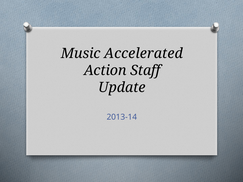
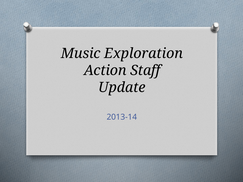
Accelerated: Accelerated -> Exploration (144, 54)
